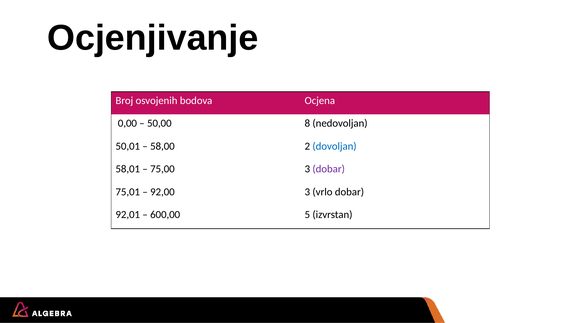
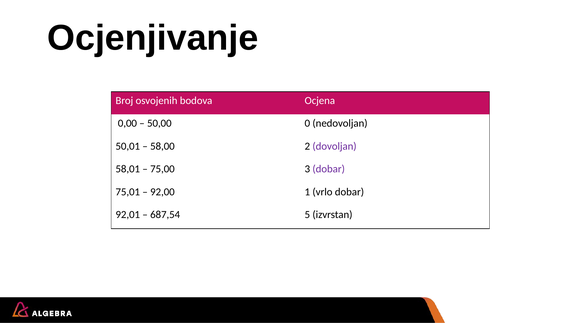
8: 8 -> 0 (307, 123)
dovoljan colour: blue -> purple (335, 146)
92,00 3: 3 -> 1 (307, 192)
600,00: 600,00 -> 687,54 (165, 215)
